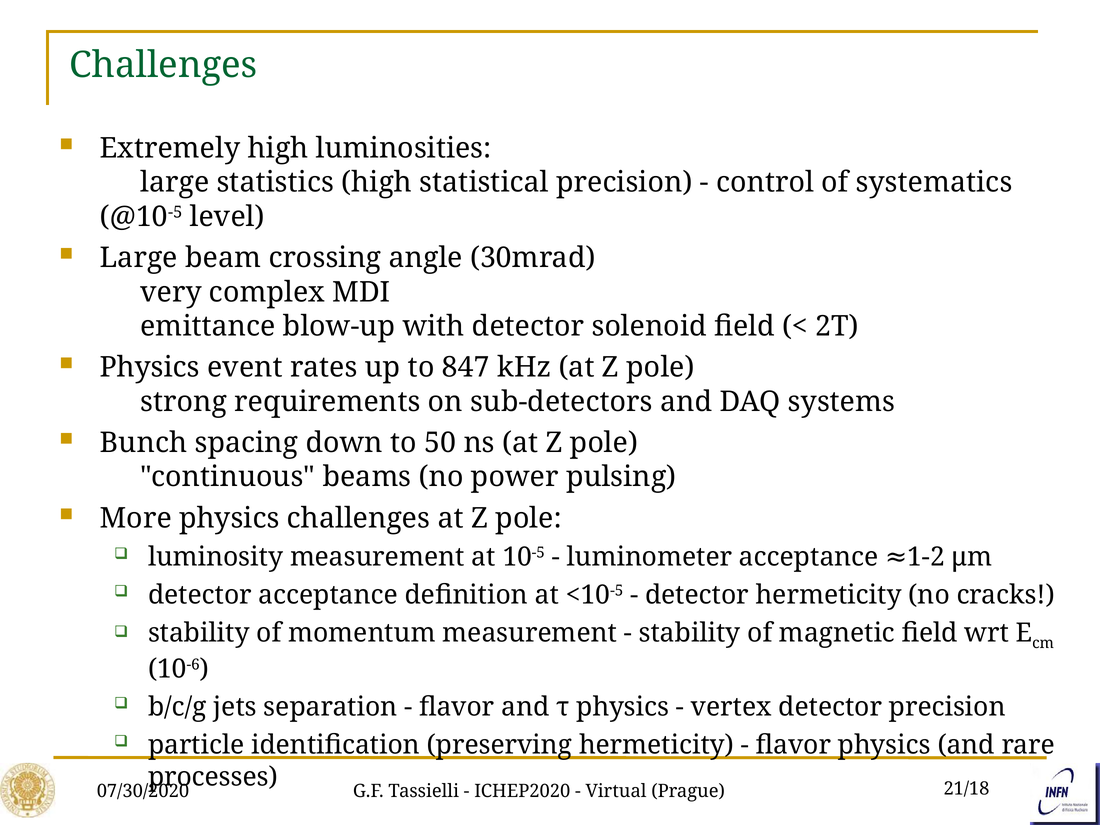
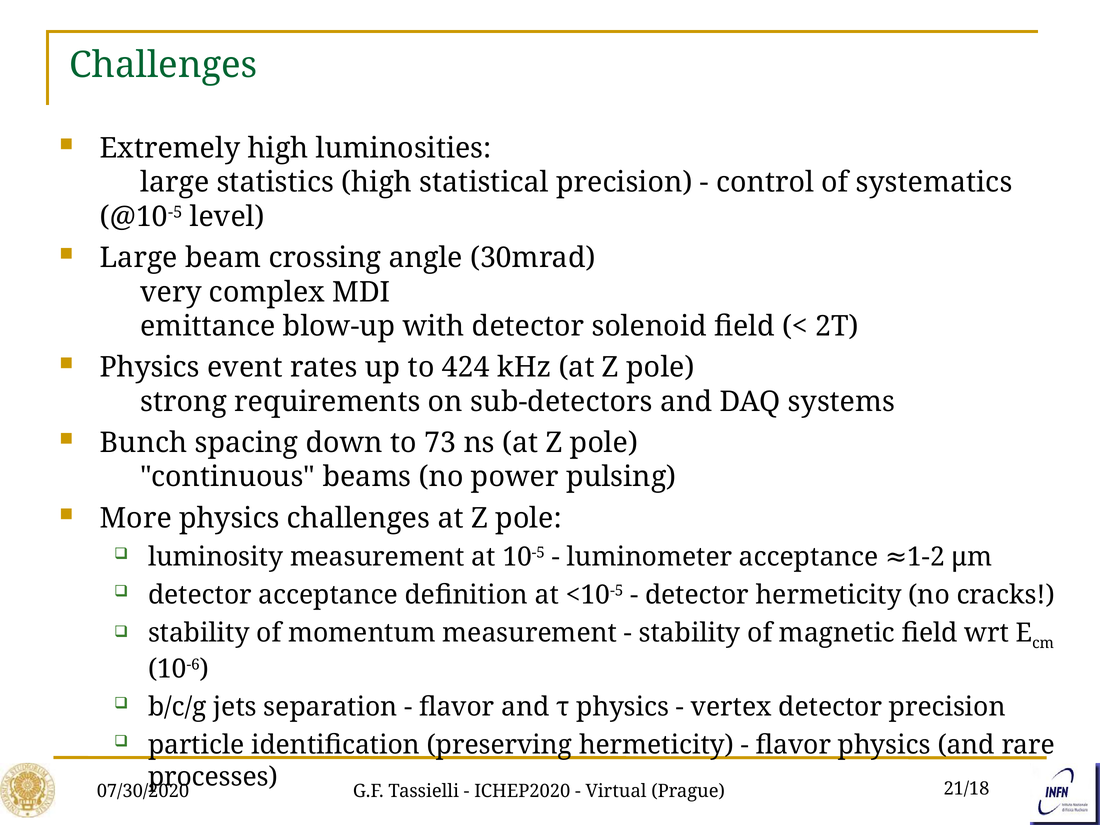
847: 847 -> 424 (466, 368)
50: 50 -> 73 (440, 443)
